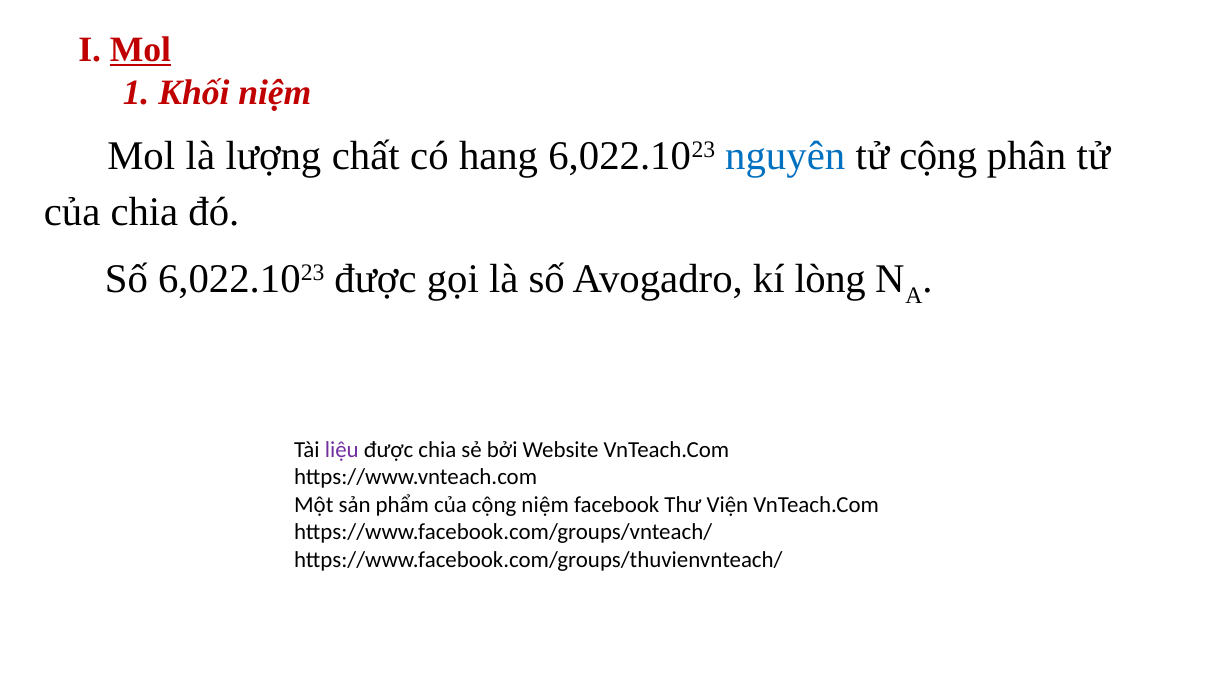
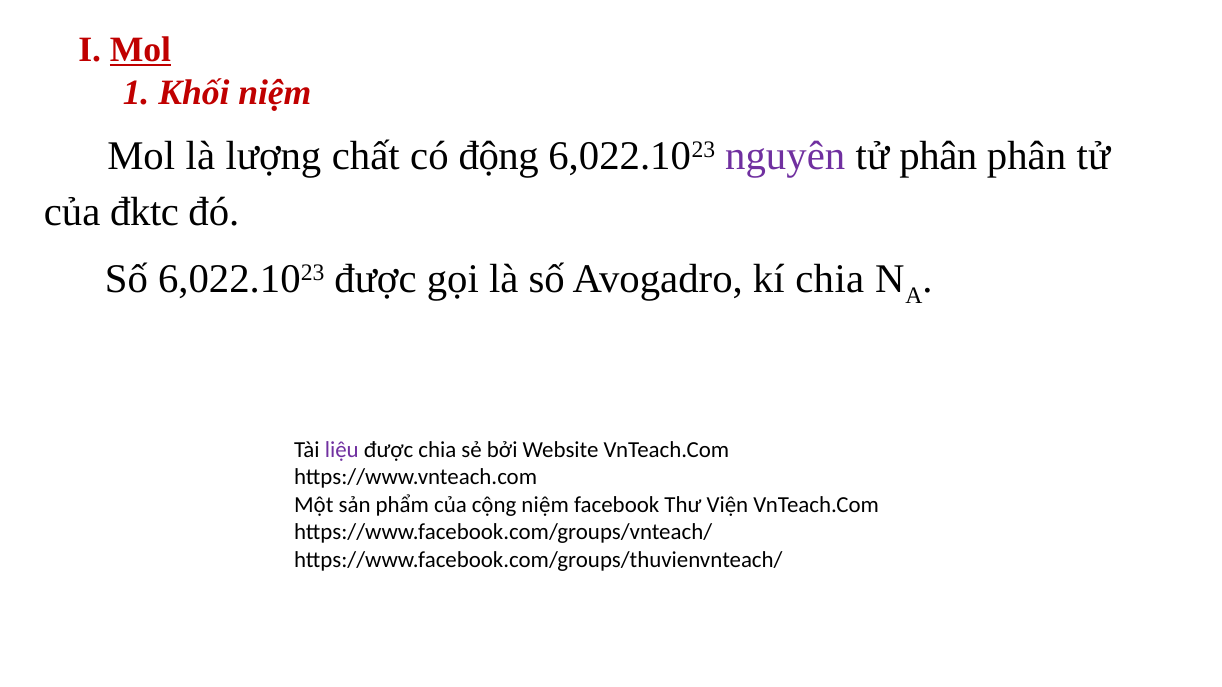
hang: hang -> động (499, 156)
nguyên colour: blue -> purple (785, 156)
tử cộng: cộng -> phân (938, 156)
của chia: chia -> đktc (145, 212)
kí lòng: lòng -> chia (830, 280)
